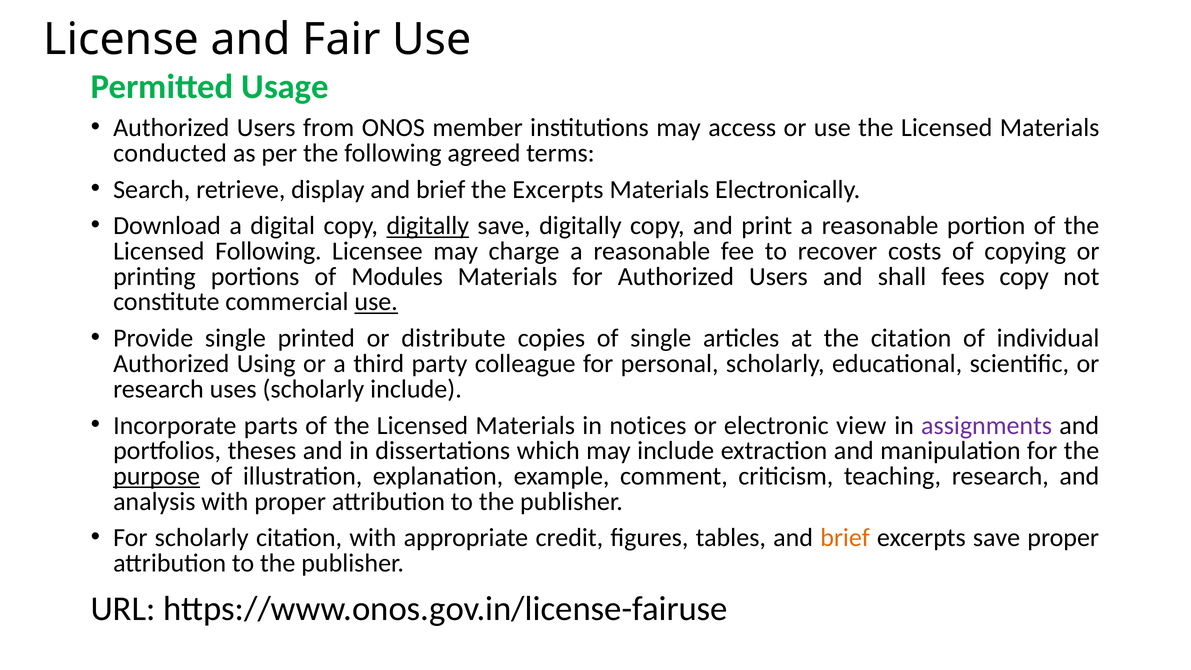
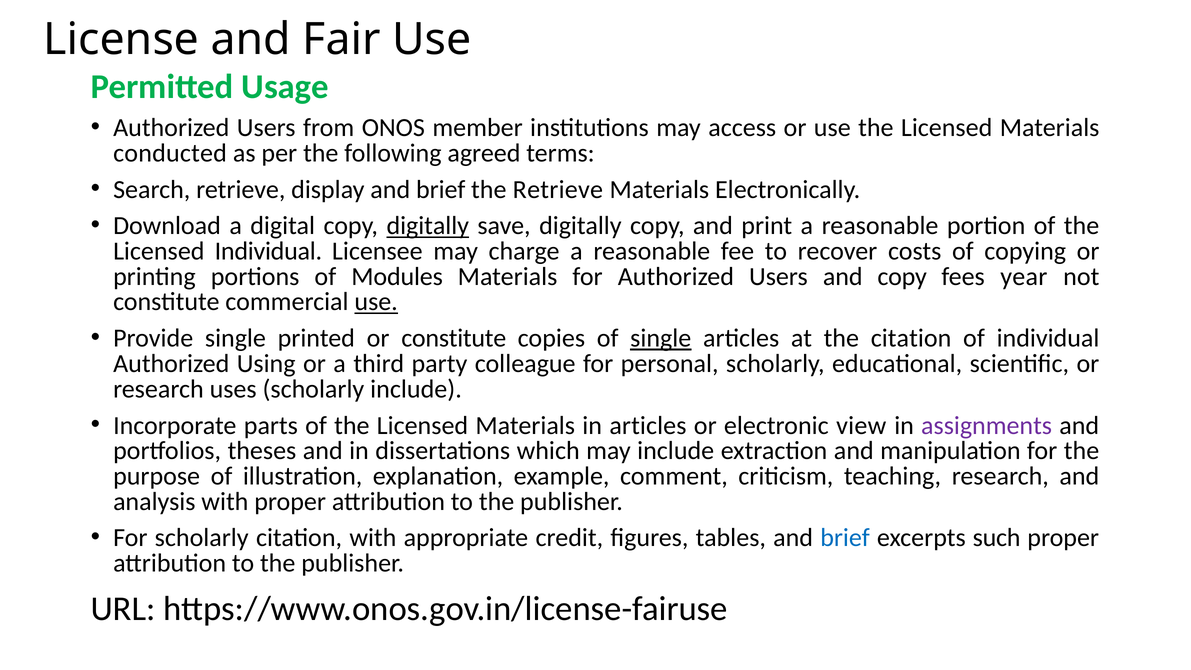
the Excerpts: Excerpts -> Retrieve (558, 189)
Licensed Following: Following -> Individual (268, 251)
and shall: shall -> copy (902, 276)
fees copy: copy -> year (1024, 276)
or distribute: distribute -> constitute (454, 338)
single underline: none -> present (661, 338)
in notices: notices -> articles (648, 425)
purpose underline: present -> none (157, 476)
brief colour: orange -> blue (845, 538)
excerpts save: save -> such (997, 538)
